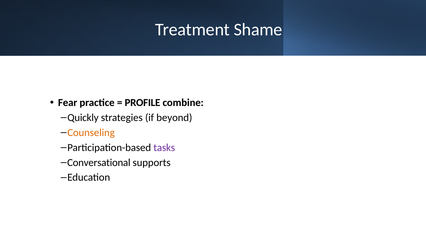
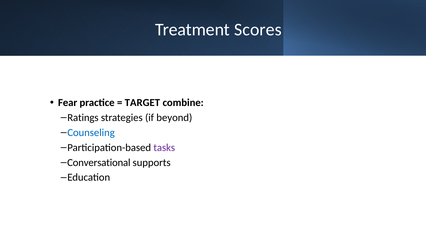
Shame: Shame -> Scores (258, 30)
PROFILE: PROFILE -> TARGET (142, 103)
Quickly: Quickly -> Ratings (83, 118)
Counseling colour: orange -> blue (91, 132)
